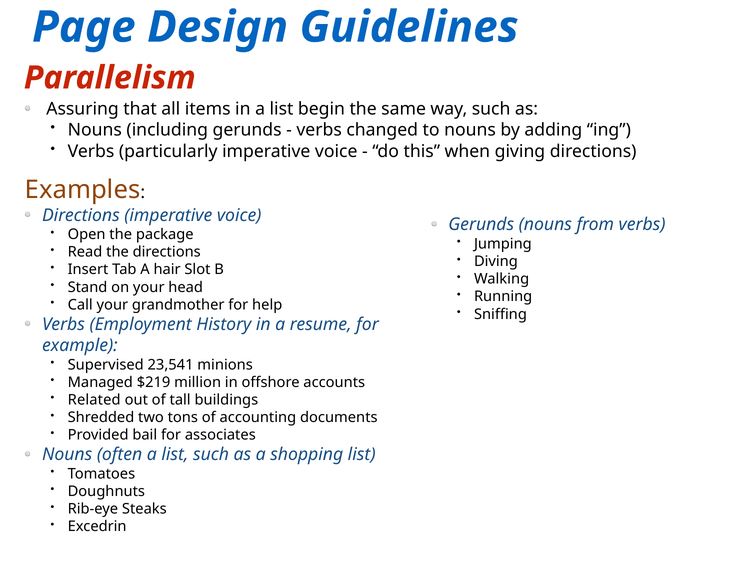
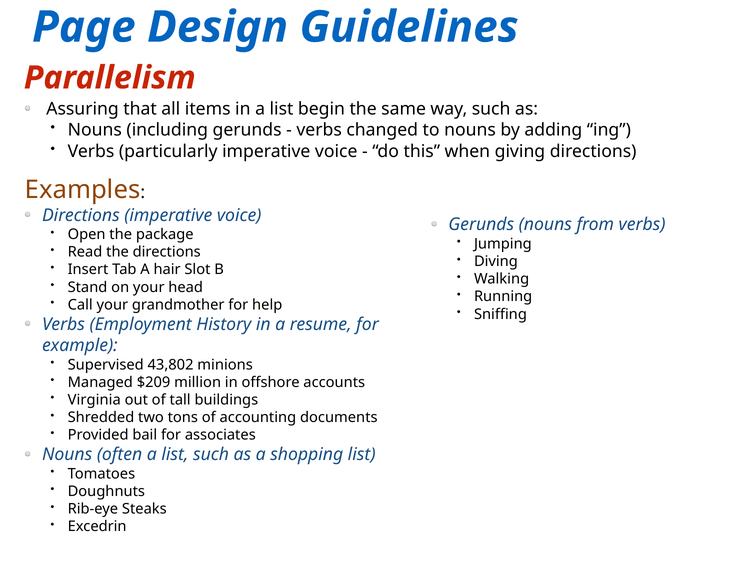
23,541: 23,541 -> 43,802 (171, 365)
$219: $219 -> $209 (154, 382)
Related: Related -> Virginia (94, 400)
